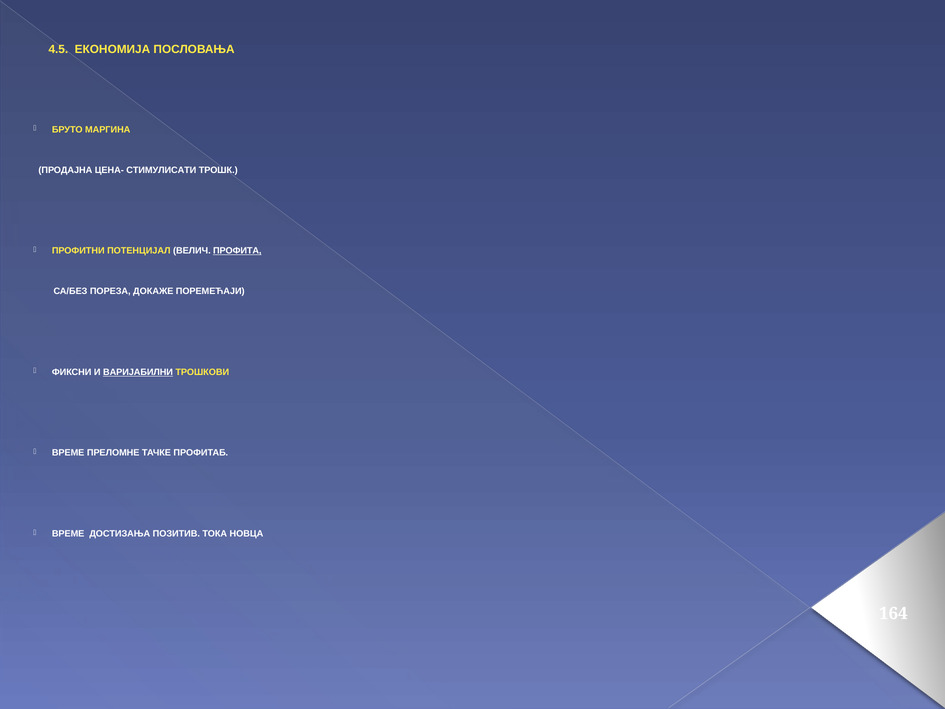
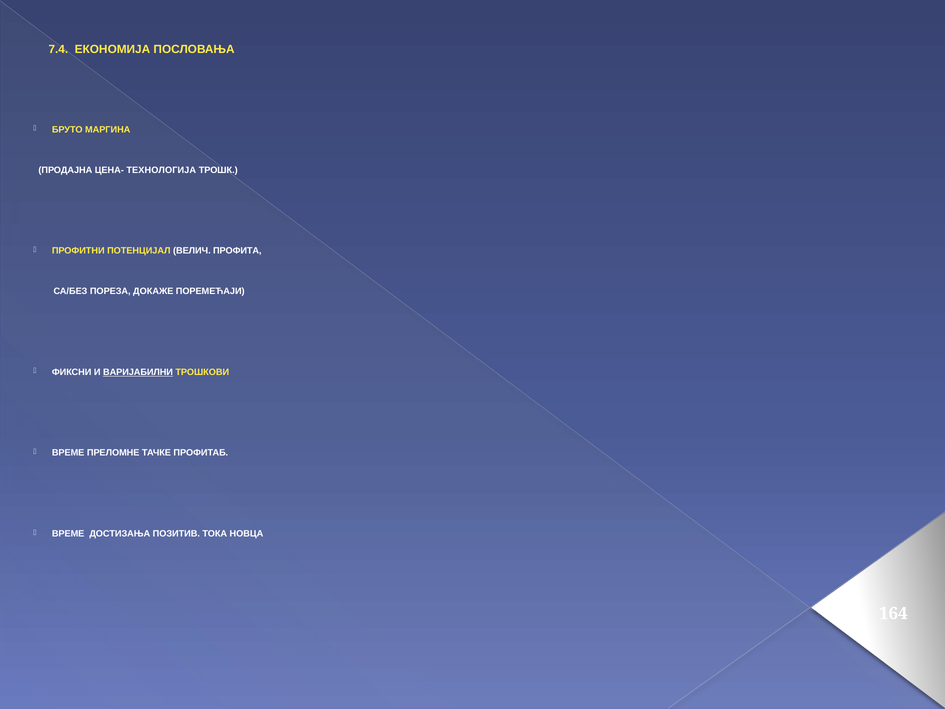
4.5: 4.5 -> 7.4 (58, 49)
СТИМУЛИСАТИ: СТИМУЛИСАТИ -> ТЕХНОЛОГИЈА (161, 170)
ПРОФИТА underline: present -> none (237, 251)
